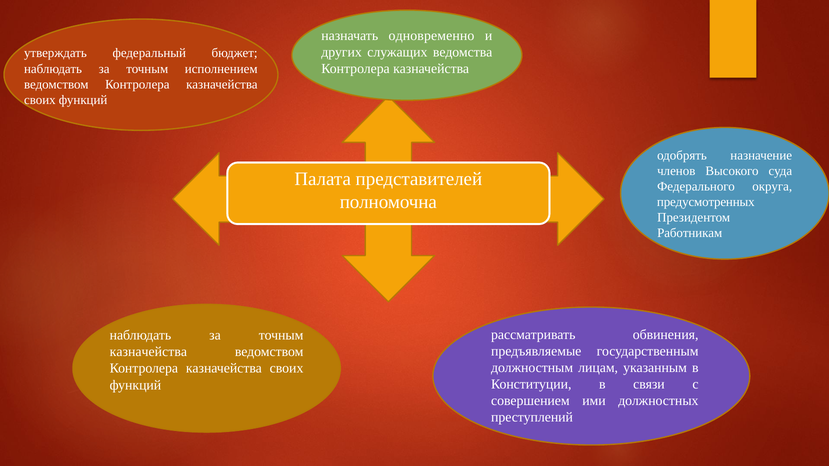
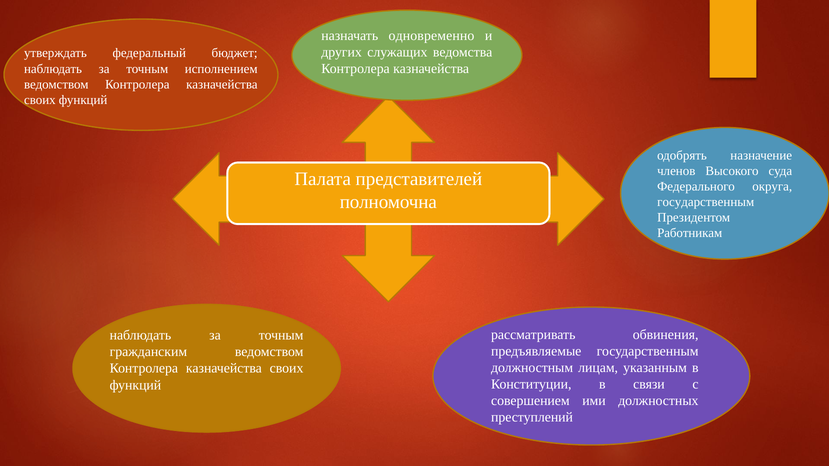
предусмотренных: предусмотренных -> государственным (706, 202)
казначейства: казначейства -> гражданским (148, 352)
